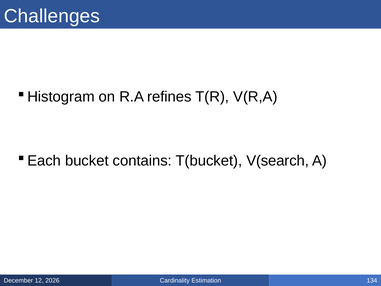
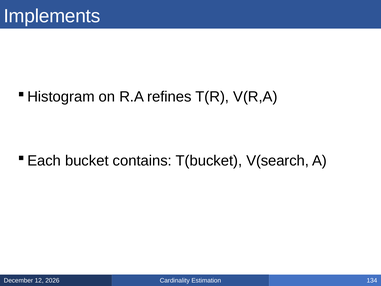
Challenges: Challenges -> Implements (52, 16)
